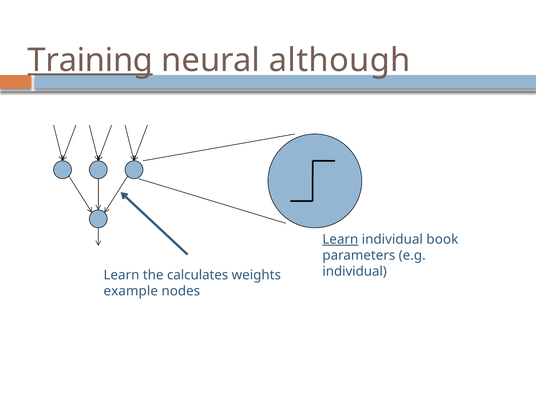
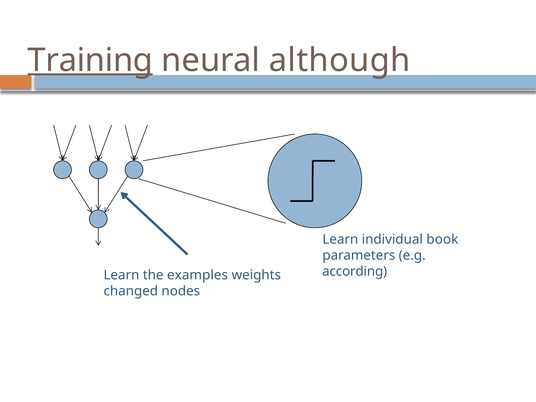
Learn underline: present -> none (340, 239)
individual: individual -> according (355, 272)
calculates: calculates -> examples (198, 275)
example: example -> changed (131, 291)
